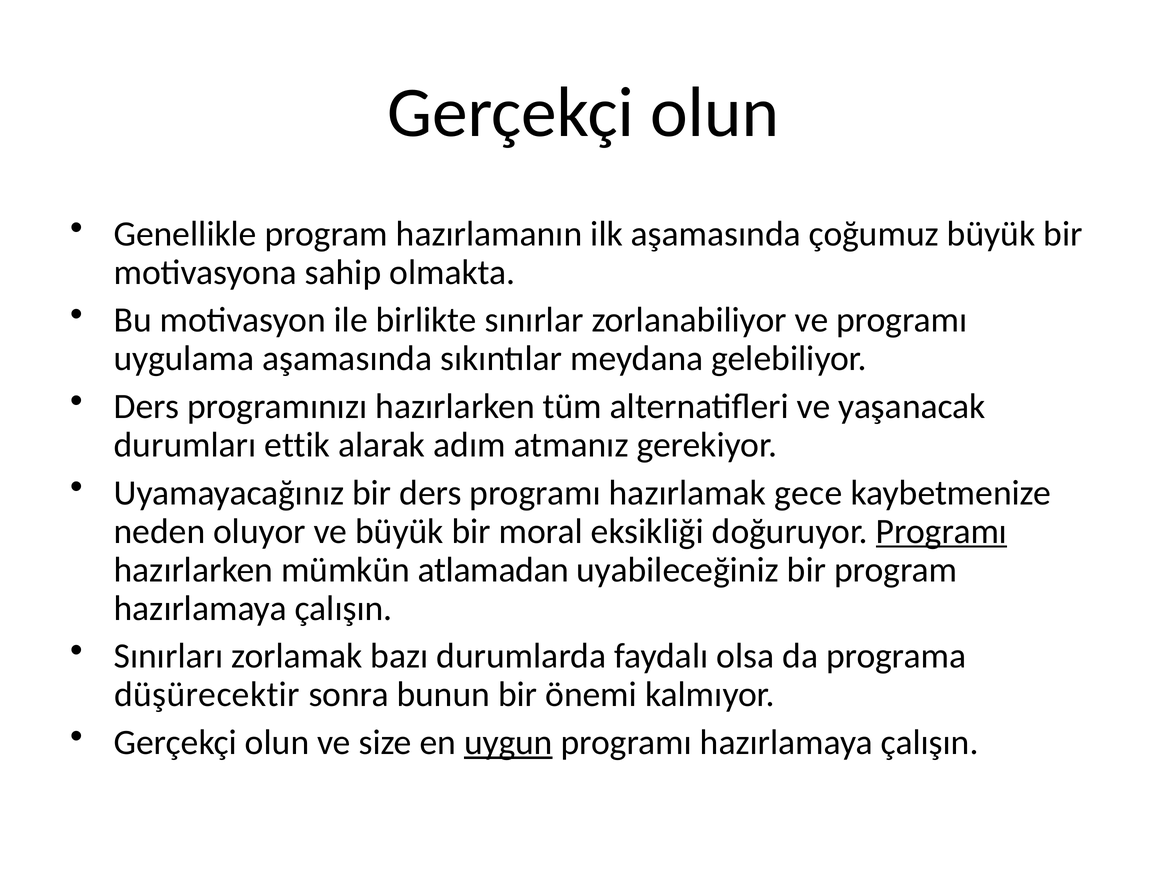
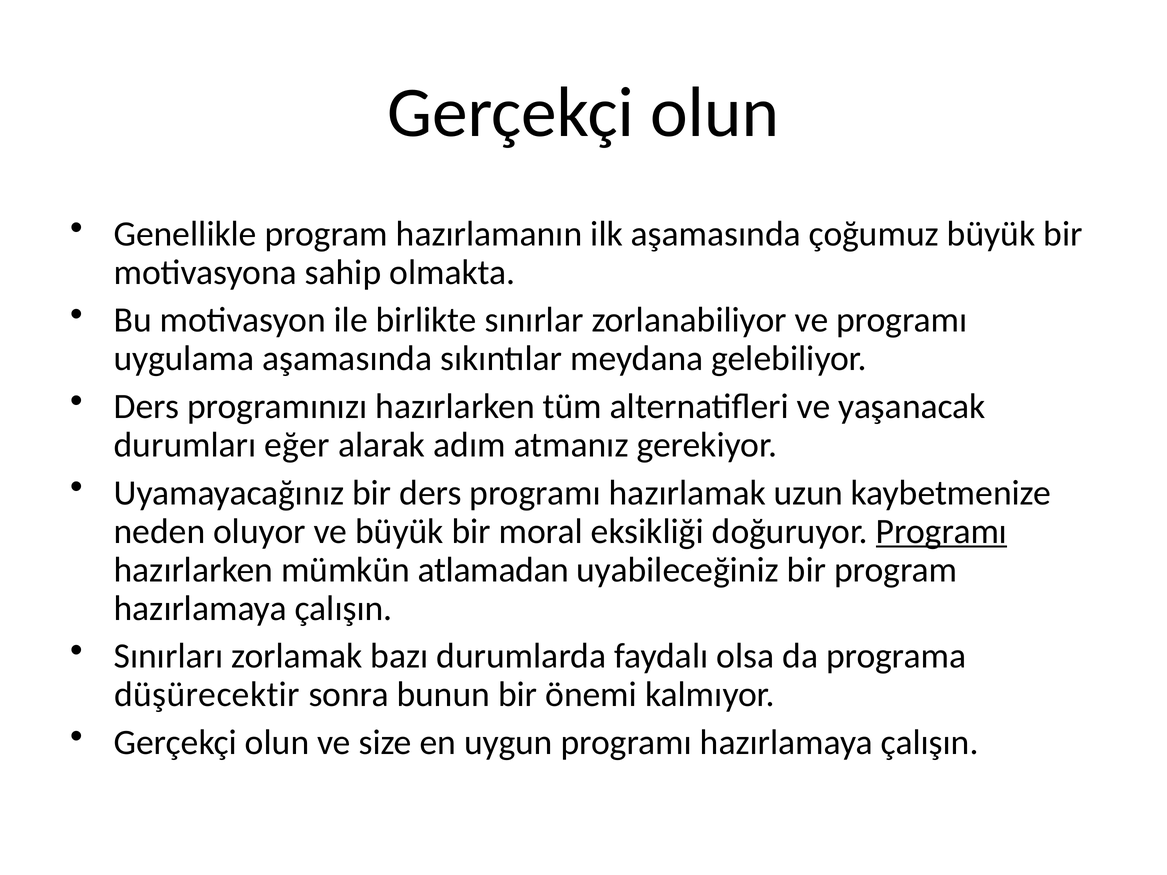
ettik: ettik -> eğer (297, 445)
gece: gece -> uzun (809, 493)
uygun underline: present -> none (508, 743)
